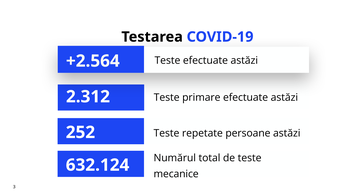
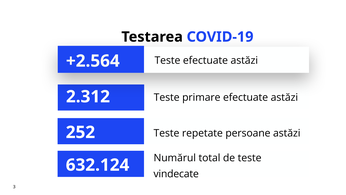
mecanice: mecanice -> vindecate (176, 174)
